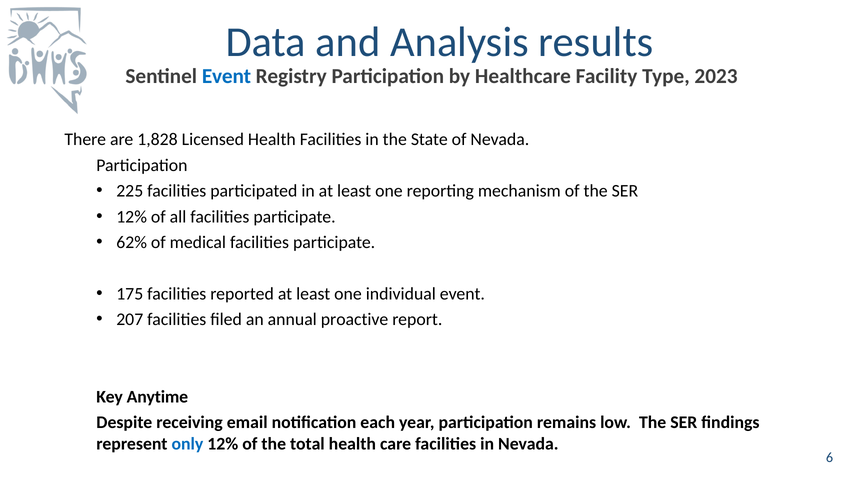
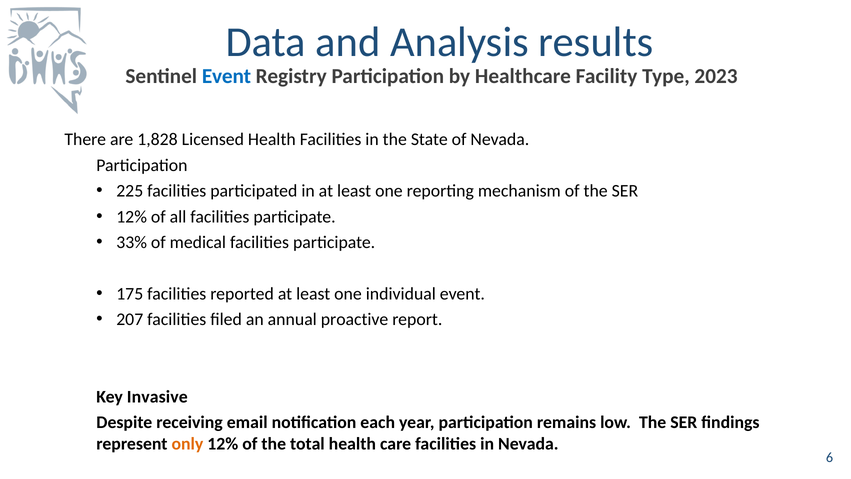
62%: 62% -> 33% (132, 242)
Anytime: Anytime -> Invasive (157, 396)
only colour: blue -> orange (187, 443)
